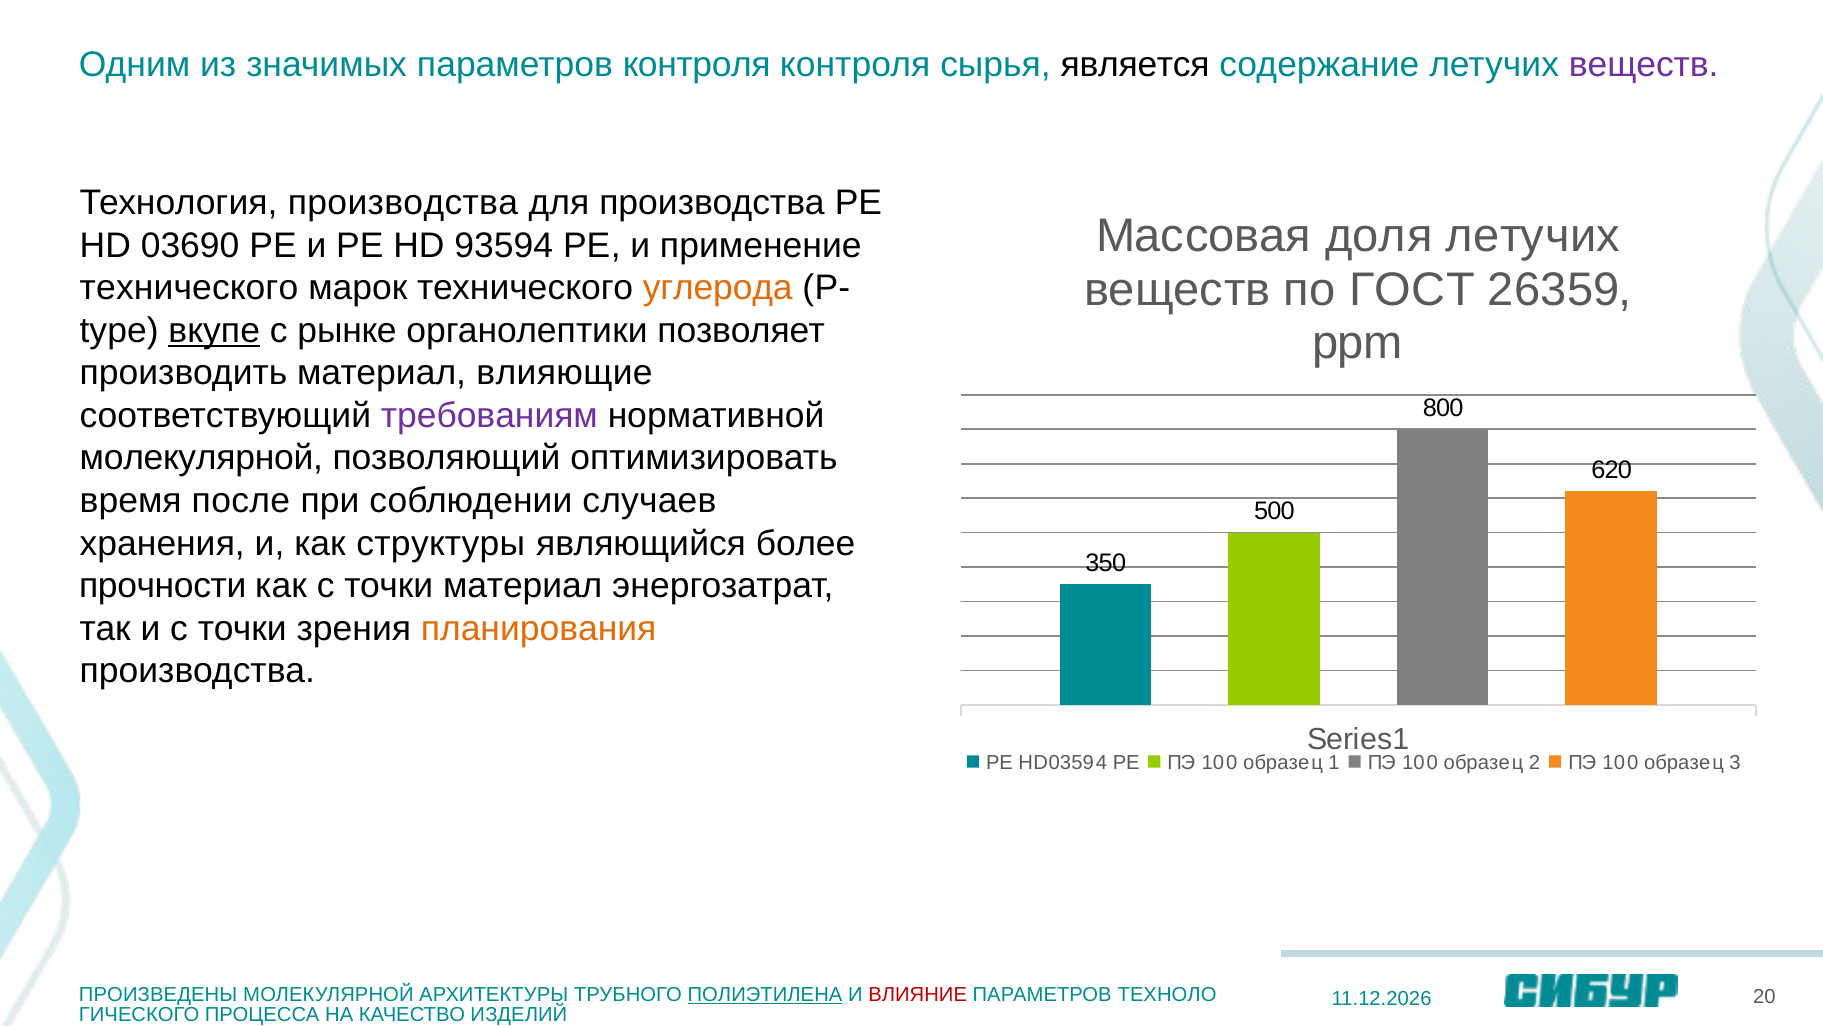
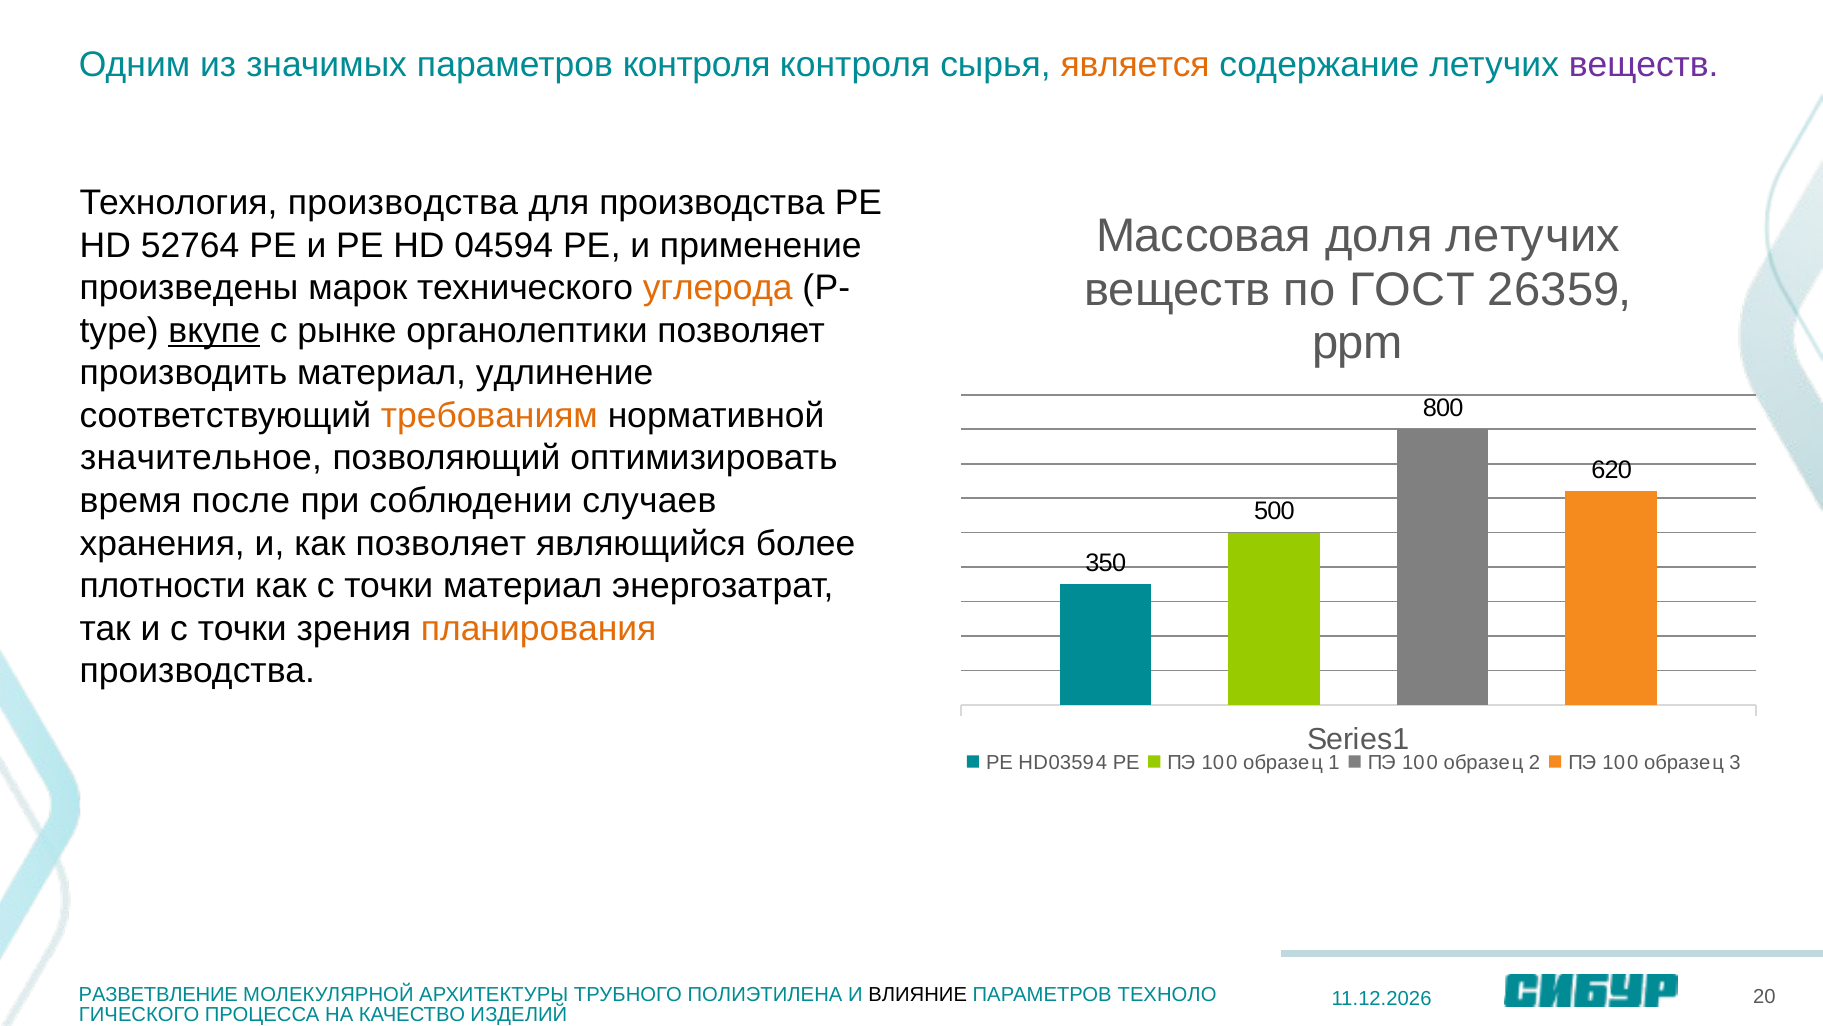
является colour: black -> orange (1135, 65)
03690: 03690 -> 52764 (190, 245)
93594: 93594 -> 04594 (504, 245)
технического: технического -> произведены (189, 288)
влияющие: влияющие -> удлинение (565, 373)
требованиям colour: purple -> orange (489, 415)
молекулярной: молекулярной -> значительное (201, 458)
как структуры: структуры -> позволяет (441, 543)
прочности: прочности -> плотности (163, 586)
ПРОИЗВЕДЕНЫ: ПРОИЗВЕДЕНЫ -> РАЗВЕТВЛЕНИЕ (158, 995)
ПОЛИЭТИЛЕНА underline: present -> none (765, 995)
ВЛИЯНИЕ colour: red -> black (918, 995)
